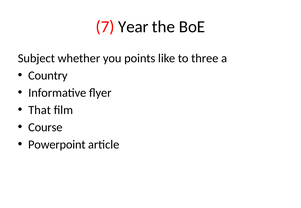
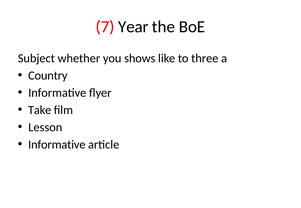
points: points -> shows (140, 58)
That: That -> Take (40, 110)
Course: Course -> Lesson (45, 128)
Powerpoint: Powerpoint -> Informative (57, 145)
